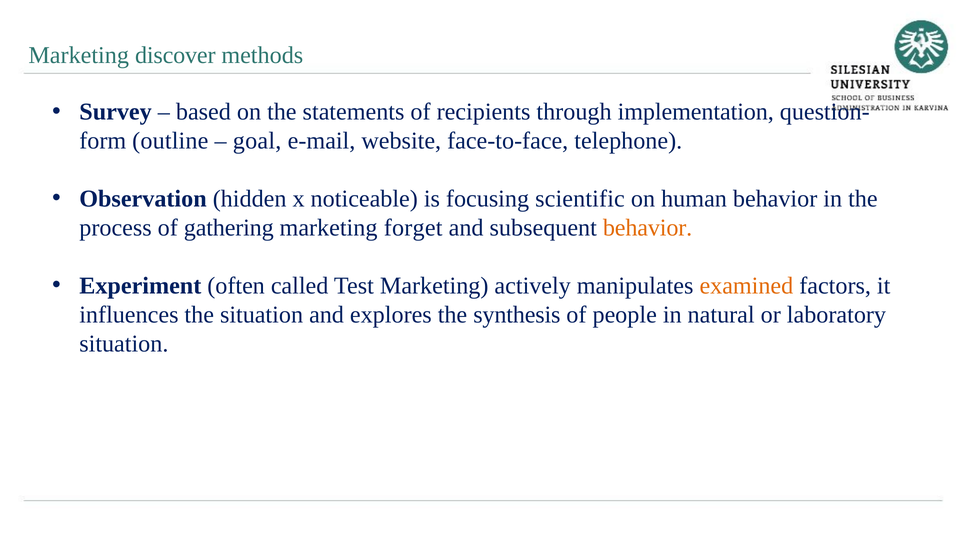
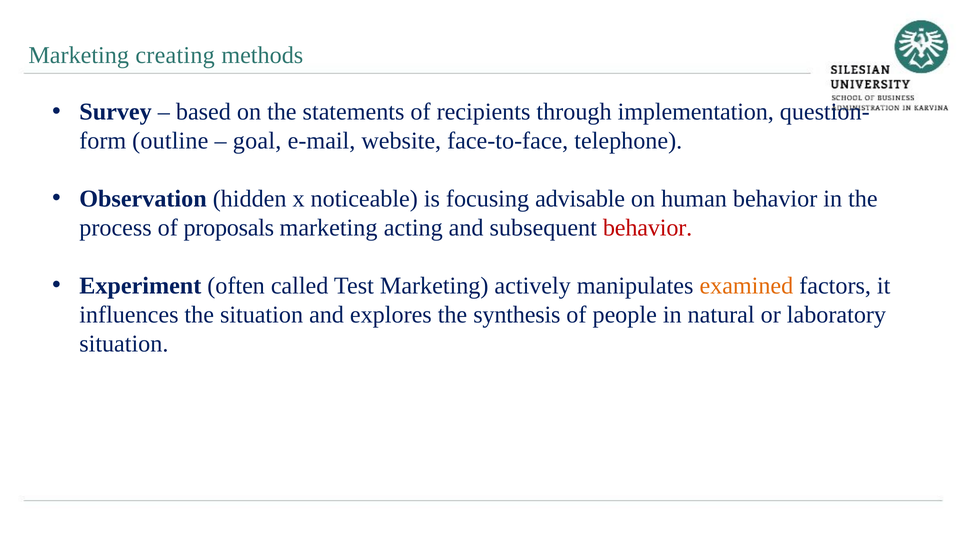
discover: discover -> creating (175, 55)
scientific: scientific -> advisable (580, 199)
gathering: gathering -> proposals (229, 228)
forget: forget -> acting (413, 228)
behavior colour: orange -> red (648, 228)
